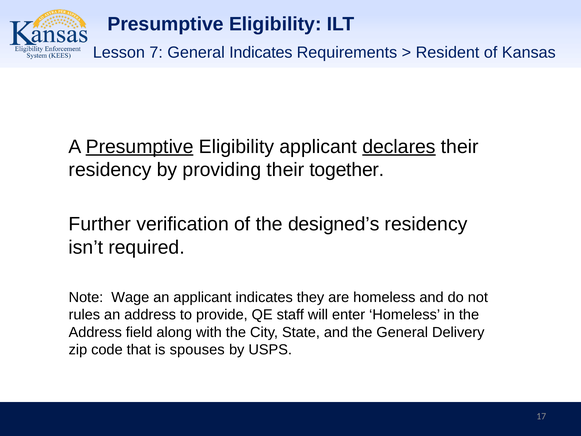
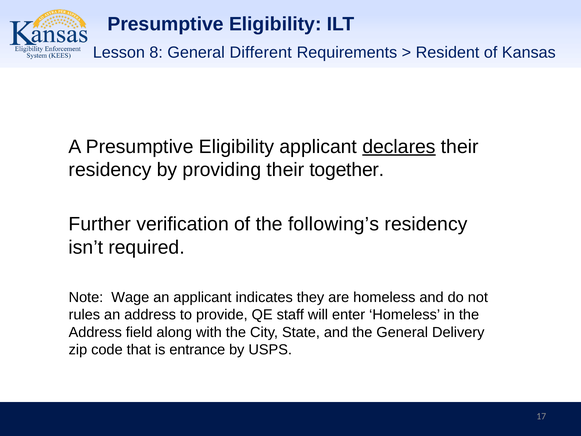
7: 7 -> 8 (156, 52)
General Indicates: Indicates -> Different (261, 52)
Presumptive underline: present -> none (140, 147)
designed’s: designed’s -> following’s (334, 224)
spouses: spouses -> entrance (197, 350)
